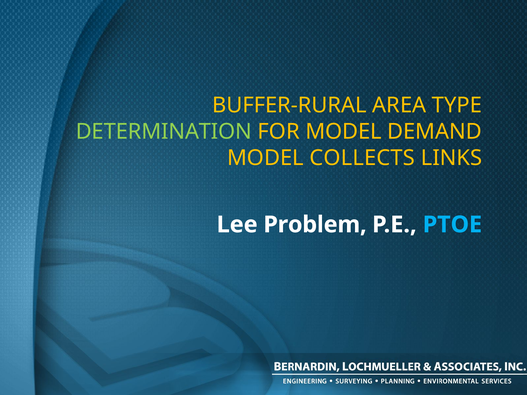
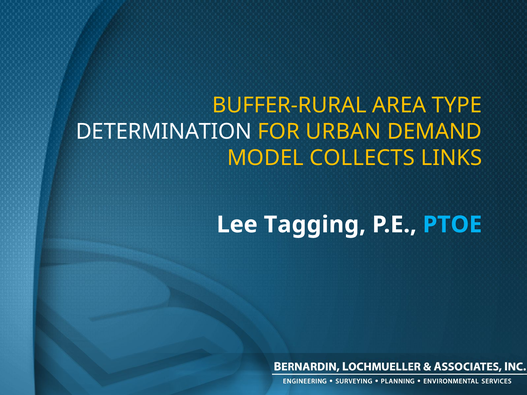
DETERMINATION colour: light green -> white (164, 132)
FOR MODEL: MODEL -> URBAN (343, 132)
Problem: Problem -> Tagging (315, 225)
